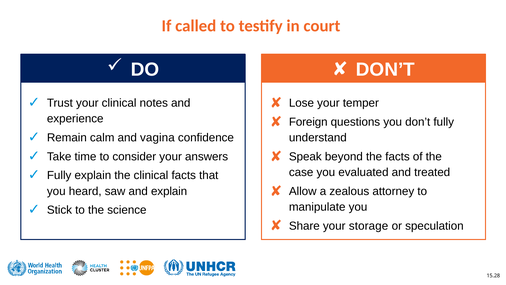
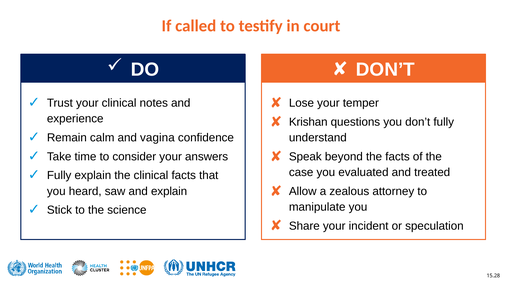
Foreign: Foreign -> Krishan (308, 122)
storage: storage -> incident (369, 226)
